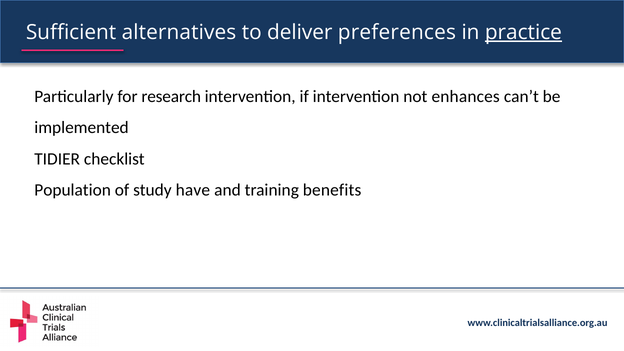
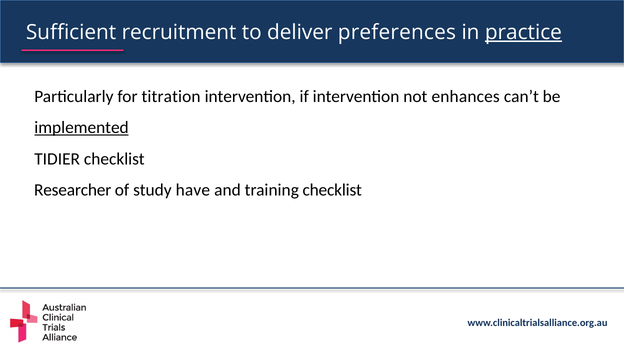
alternatives: alternatives -> recruitment (179, 32)
research: research -> titration (171, 96)
implemented underline: none -> present (82, 128)
Population: Population -> Researcher (73, 190)
training benefits: benefits -> checklist (332, 190)
